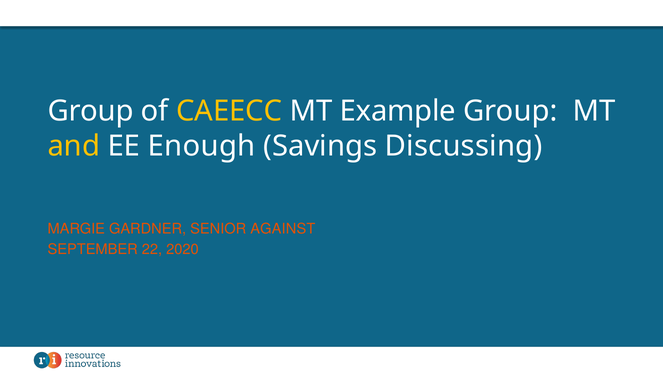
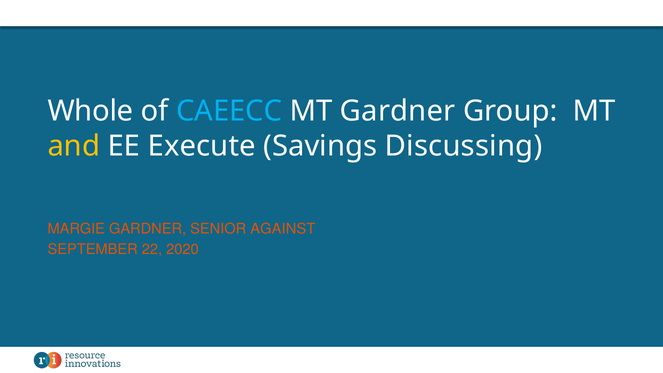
Group: Group -> Whole (91, 111)
CAEECC colour: yellow -> light blue (229, 111)
MT Example: Example -> Gardner (398, 111)
Enough: Enough -> Execute (202, 146)
